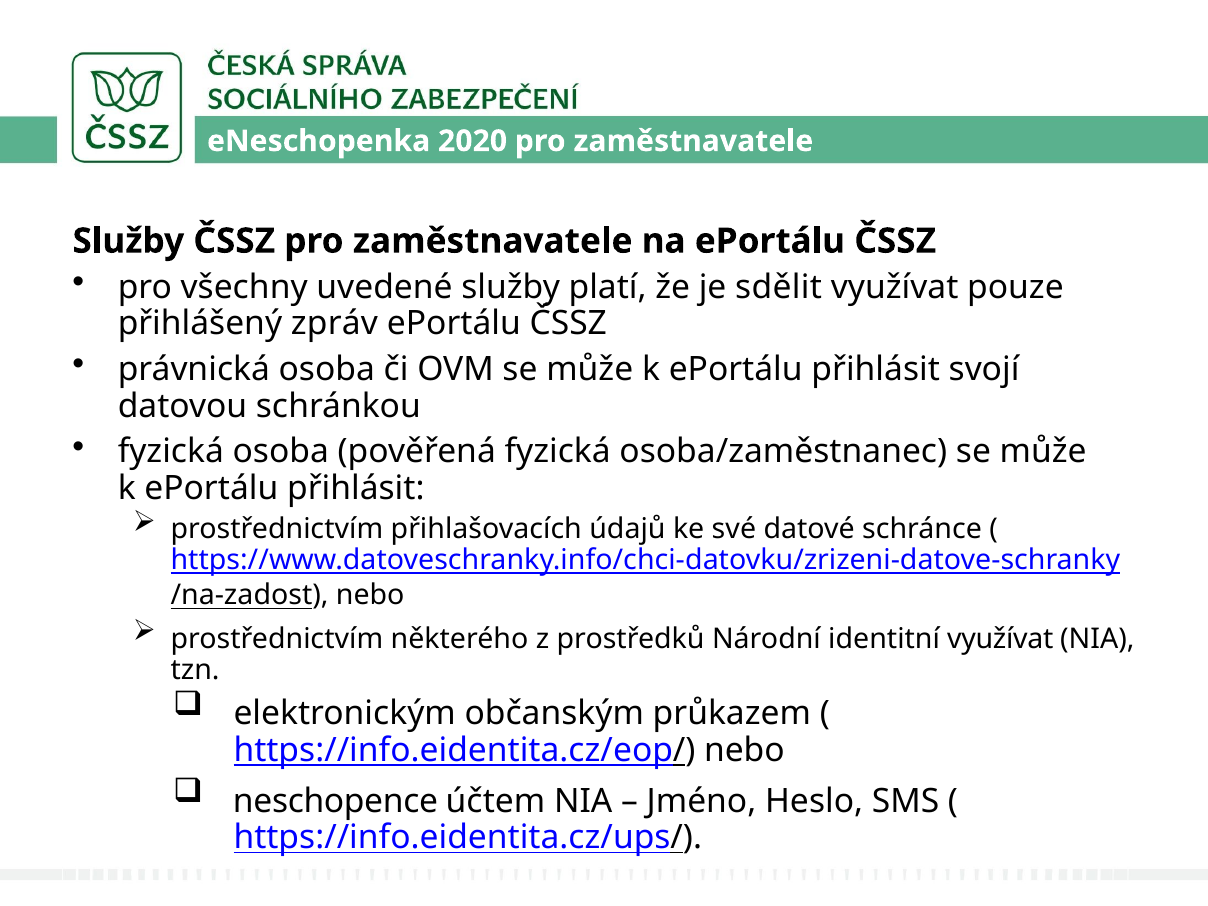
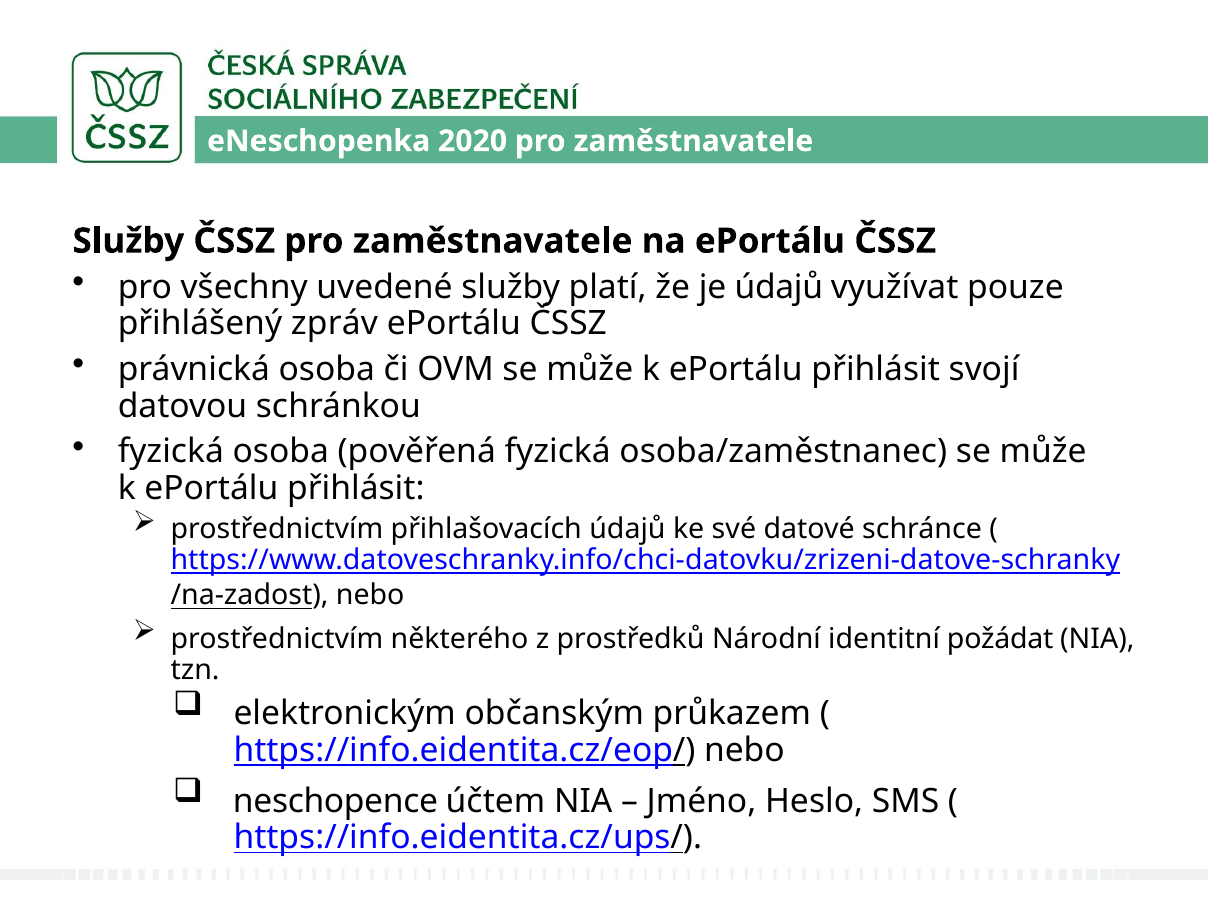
je sdělit: sdělit -> údajů (779, 288)
identitní využívat: využívat -> požádat (1000, 639)
